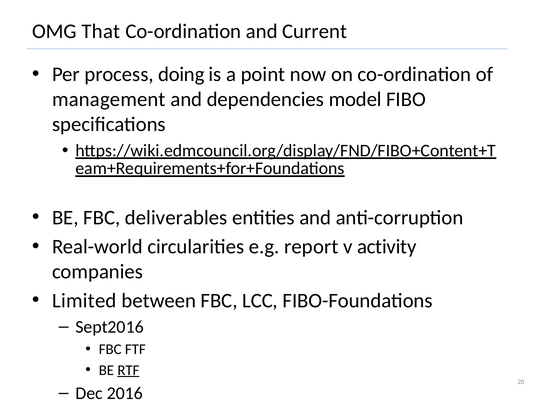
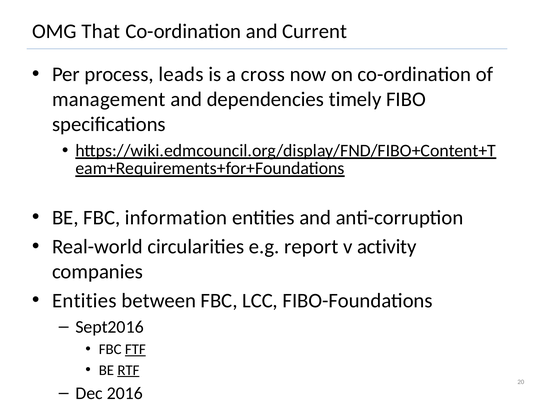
doing: doing -> leads (181, 74)
point: point -> cross (263, 74)
model: model -> timely (355, 99)
deliverables: deliverables -> information (176, 218)
Limited: Limited -> Entities (84, 301)
FTF underline: none -> present (135, 350)
